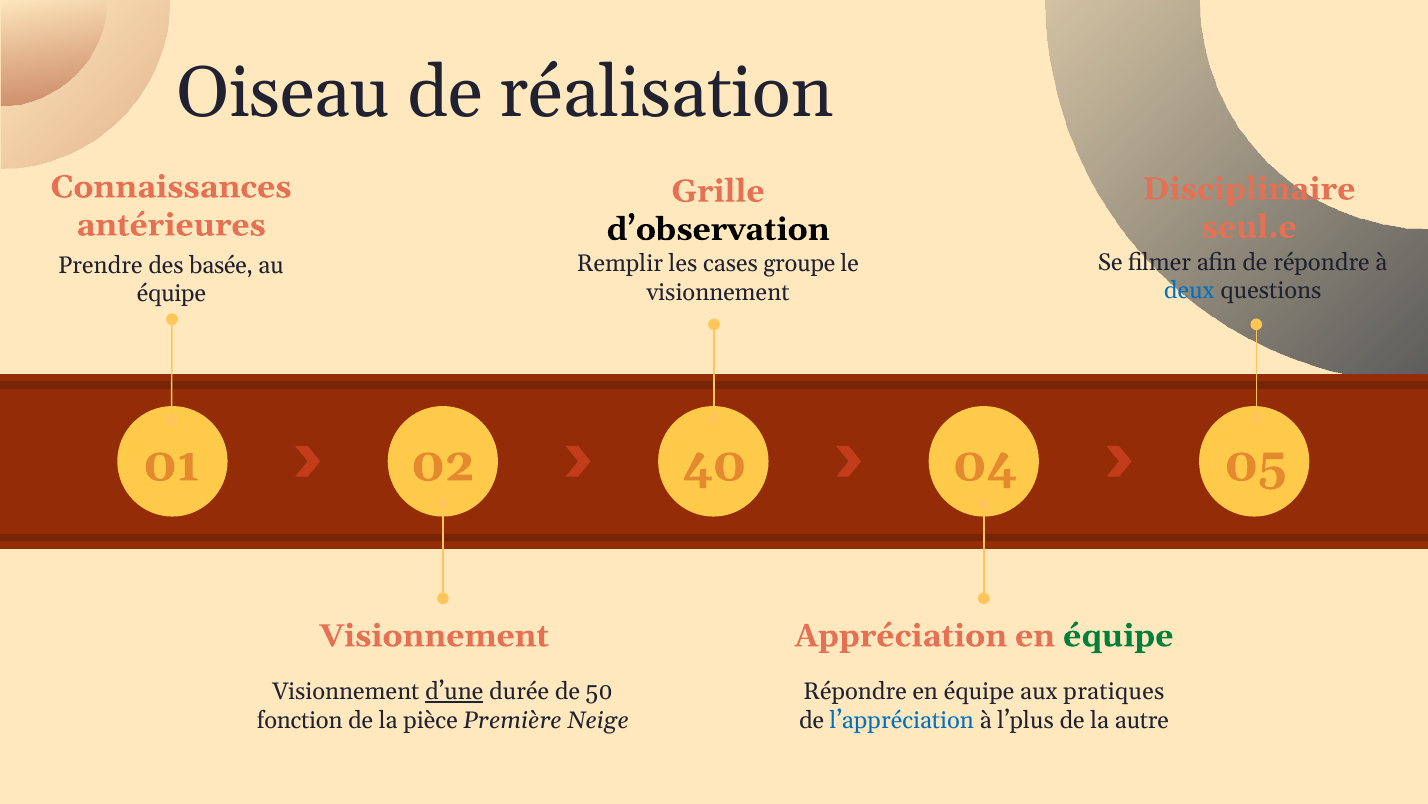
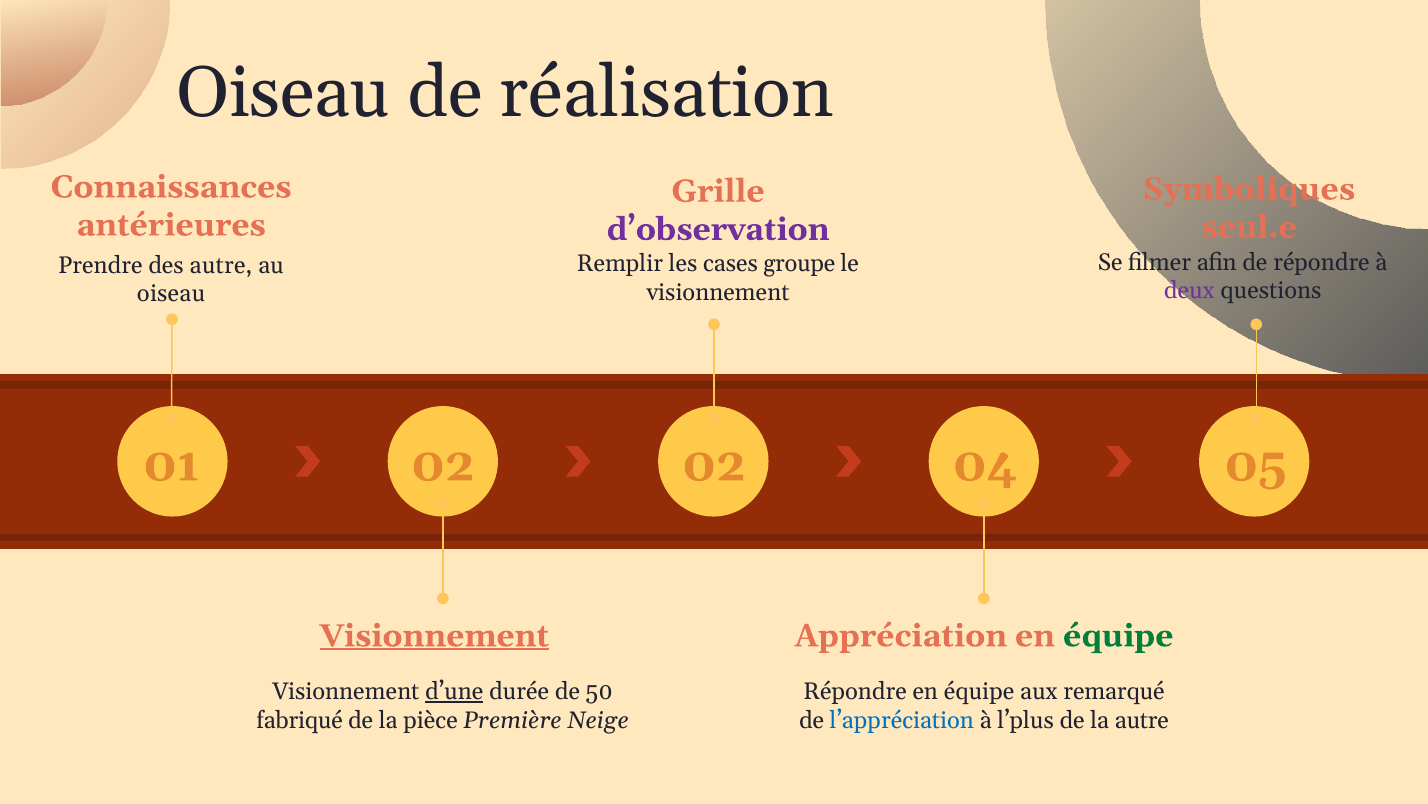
Disciplinaire: Disciplinaire -> Symboliques (1249, 189)
d’observation colour: black -> purple (718, 229)
des basée: basée -> autre (221, 265)
deux colour: blue -> purple (1189, 291)
équipe: équipe -> oiseau (171, 294)
02 40: 40 -> 02 (714, 464)
Visionnement underline: none -> present (434, 635)
pratiques: pratiques -> remarqué (1114, 691)
fonction: fonction -> fabriqué (300, 720)
